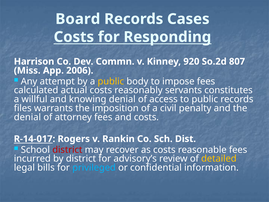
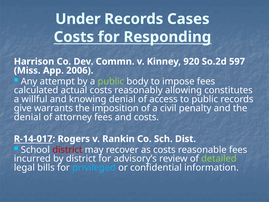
Board: Board -> Under (78, 19)
807: 807 -> 597 (237, 61)
public colour: yellow -> light green (111, 81)
servants: servants -> allowing (183, 90)
files: files -> give (23, 108)
detailed colour: yellow -> light green (219, 159)
